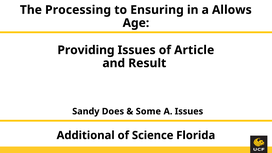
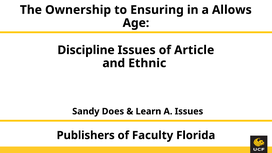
Processing: Processing -> Ownership (78, 10)
Providing: Providing -> Discipline (86, 50)
Result: Result -> Ethnic (147, 63)
Some: Some -> Learn (148, 111)
Additional: Additional -> Publishers (86, 135)
Science: Science -> Faculty (153, 135)
